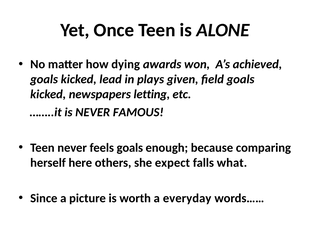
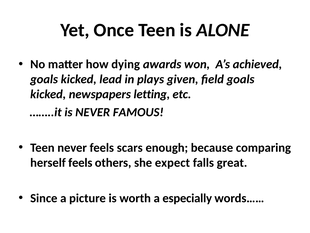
feels goals: goals -> scars (130, 147)
herself here: here -> feels (80, 162)
what: what -> great (232, 162)
everyday: everyday -> especially (187, 198)
